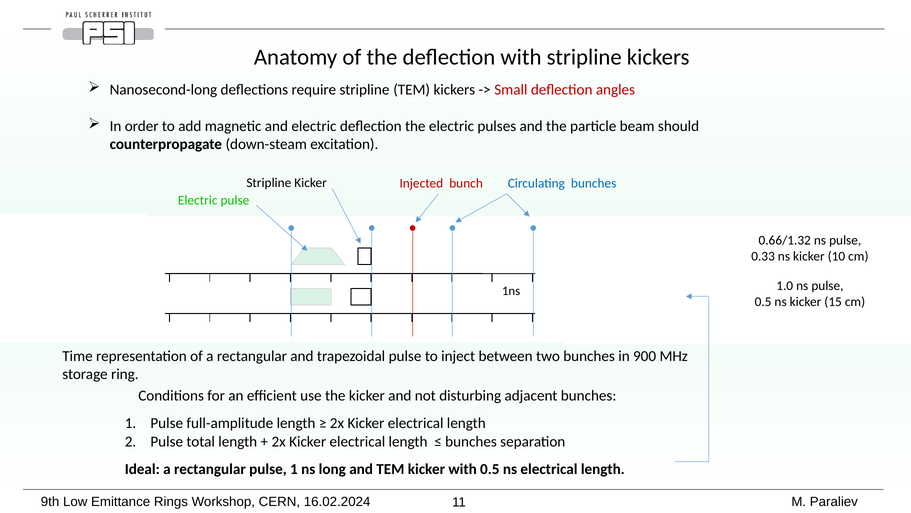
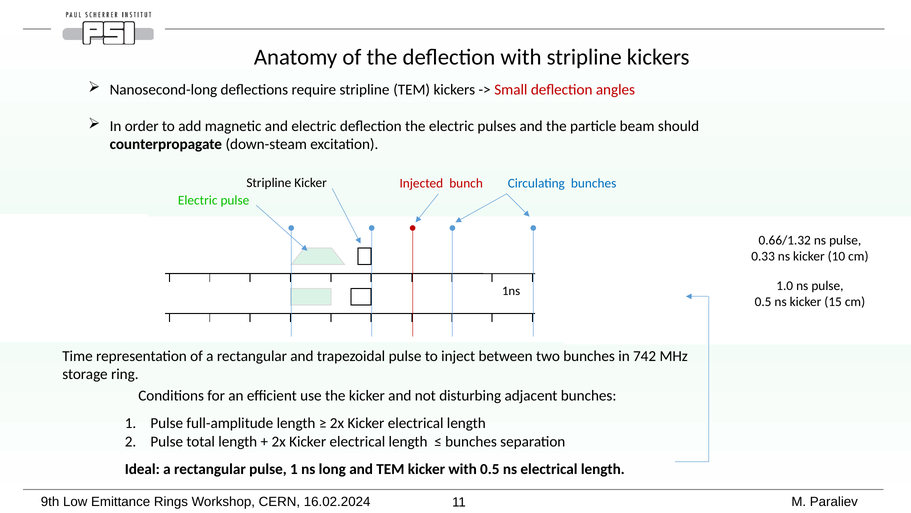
900: 900 -> 742 (645, 356)
